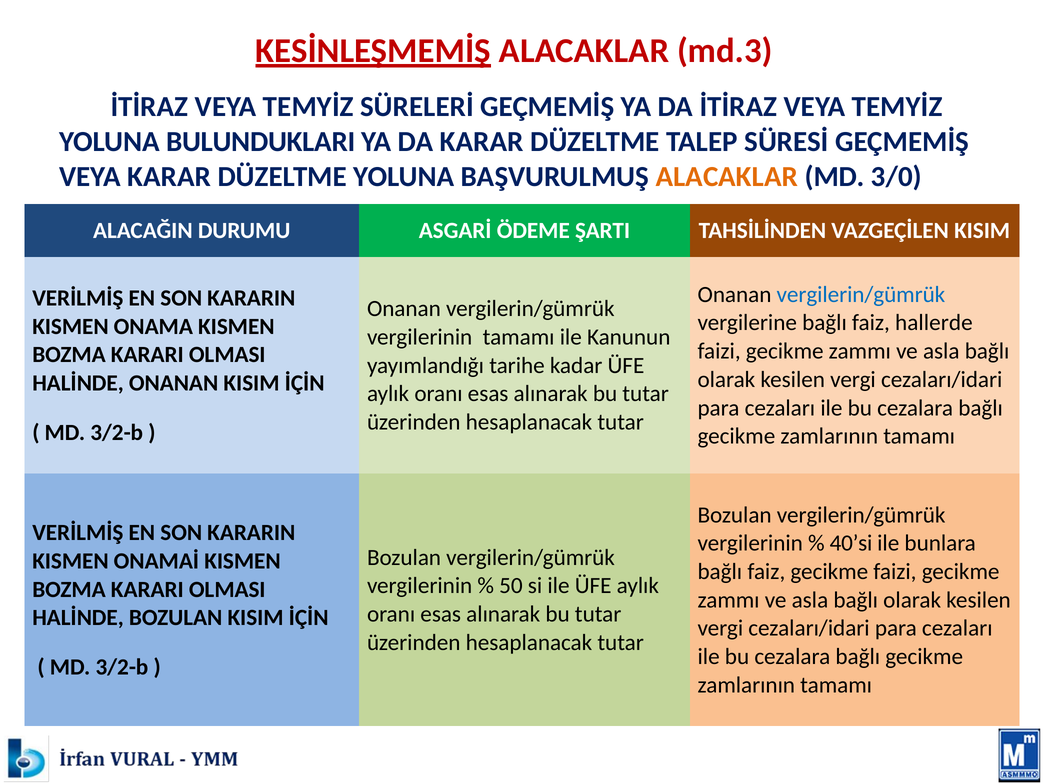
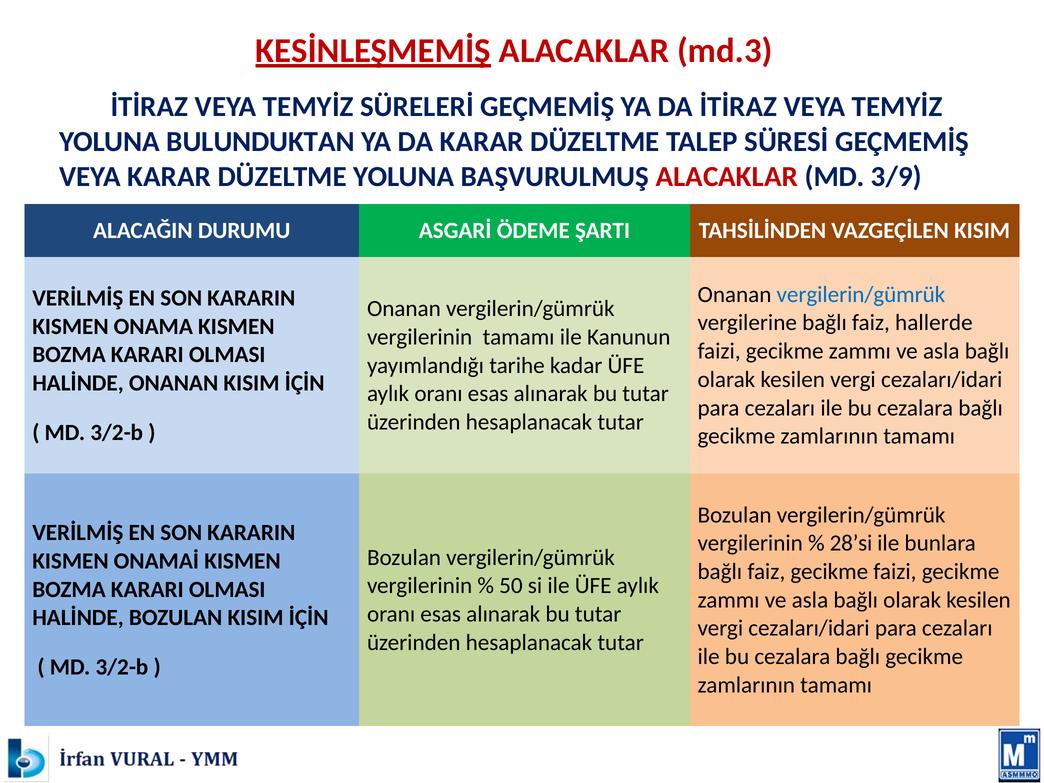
BULUNDUKLARI: BULUNDUKLARI -> BULUNDUKTAN (261, 142)
ALACAKLAR colour: orange -> red (727, 176)
3/0: 3/0 -> 3/9 (896, 176)
40’si: 40’si -> 28’si (851, 543)
